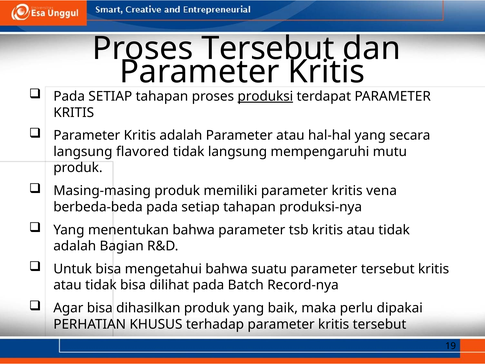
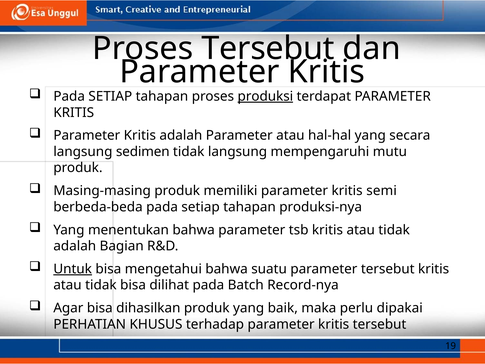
flavored: flavored -> sedimen (143, 152)
vena: vena -> semi (382, 191)
Untuk underline: none -> present (73, 269)
